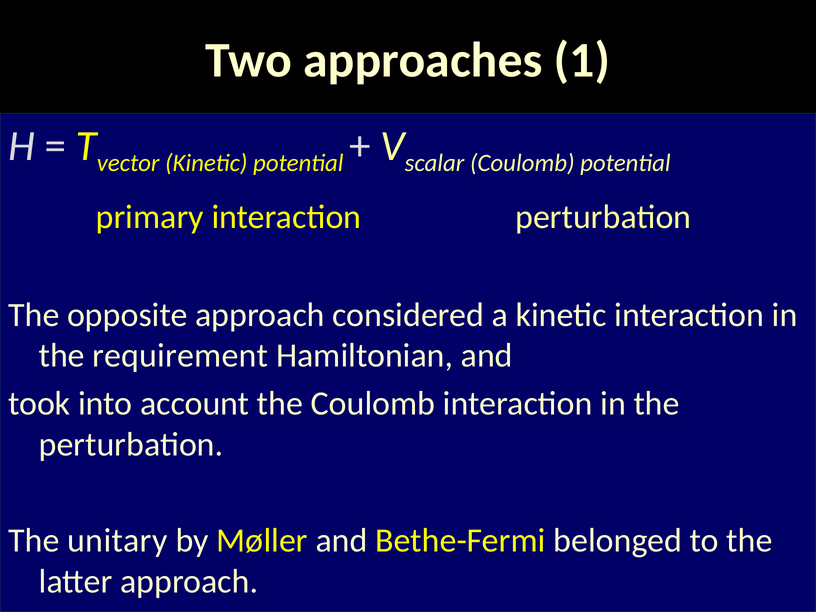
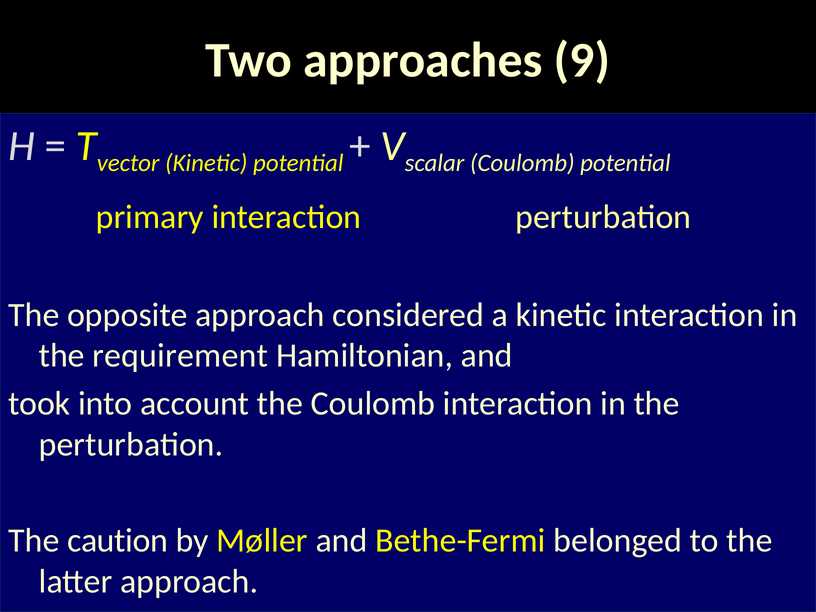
1: 1 -> 9 (582, 60)
unitary: unitary -> caution (118, 541)
